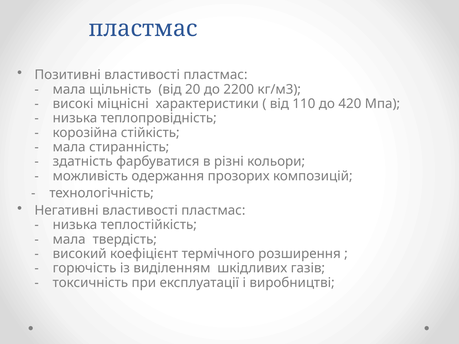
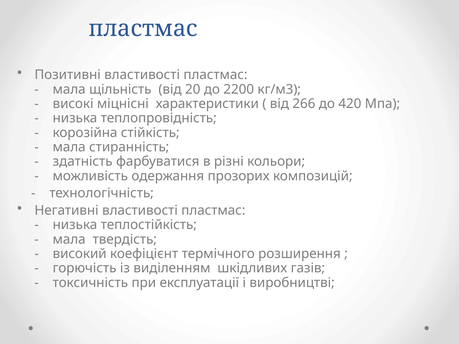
110: 110 -> 266 (304, 104)
